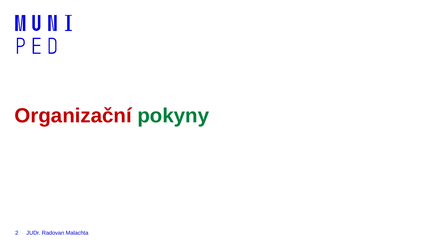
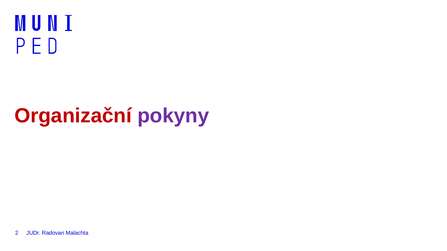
pokyny colour: green -> purple (173, 116)
